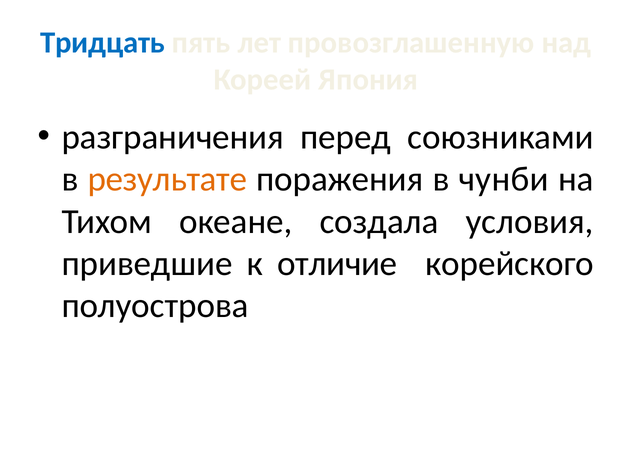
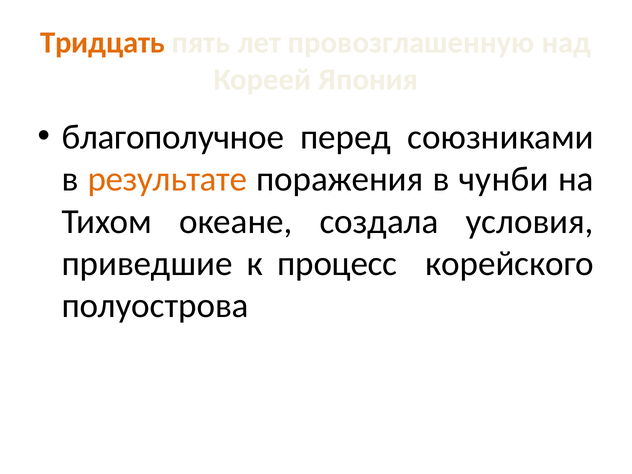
Тридцать colour: blue -> orange (103, 43)
разграничения: разграничения -> благополучное (173, 137)
отличие: отличие -> процесс (337, 264)
